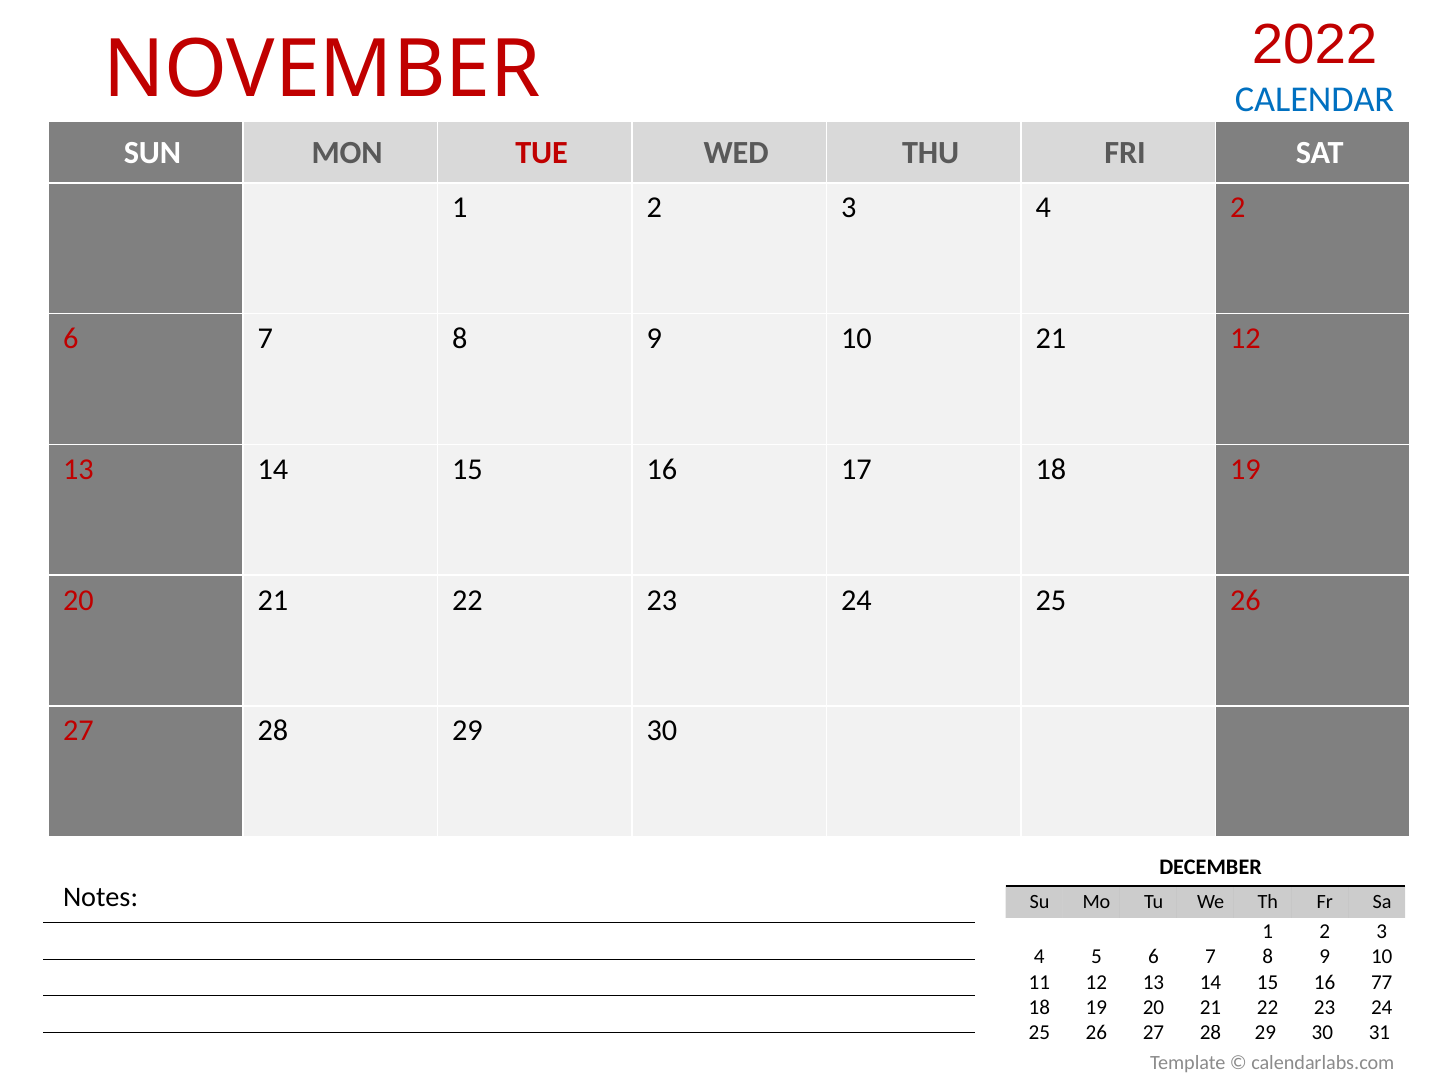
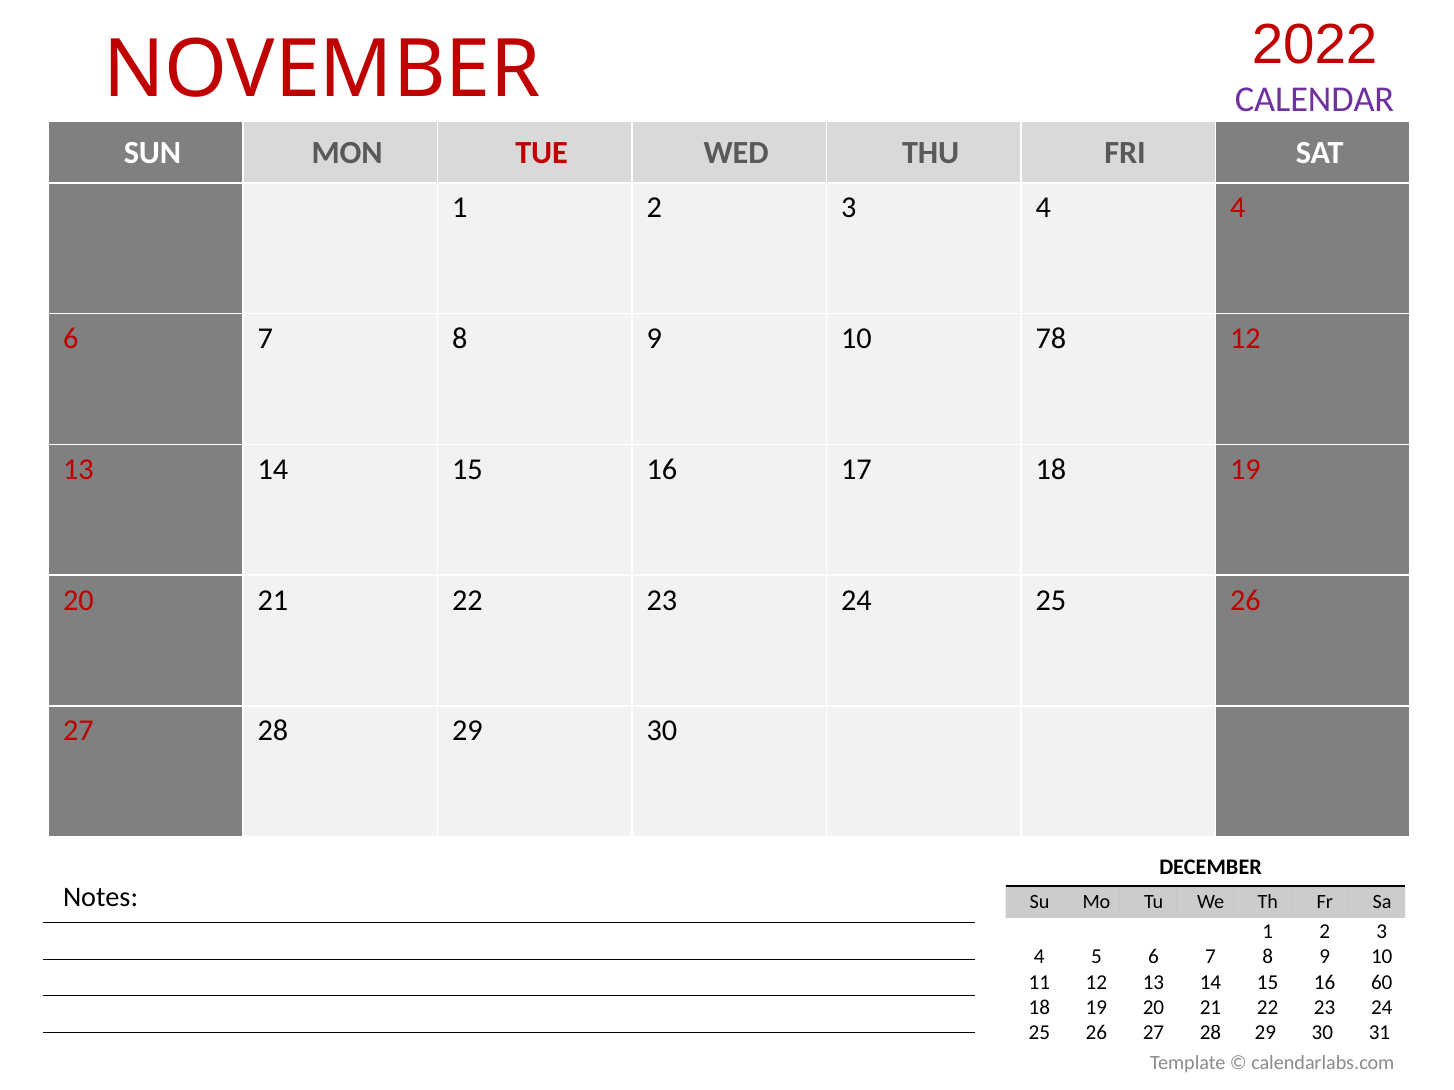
CALENDAR colour: blue -> purple (1315, 99)
4 2: 2 -> 4 (1238, 208)
10 21: 21 -> 78 (1051, 339)
77: 77 -> 60 (1382, 983)
